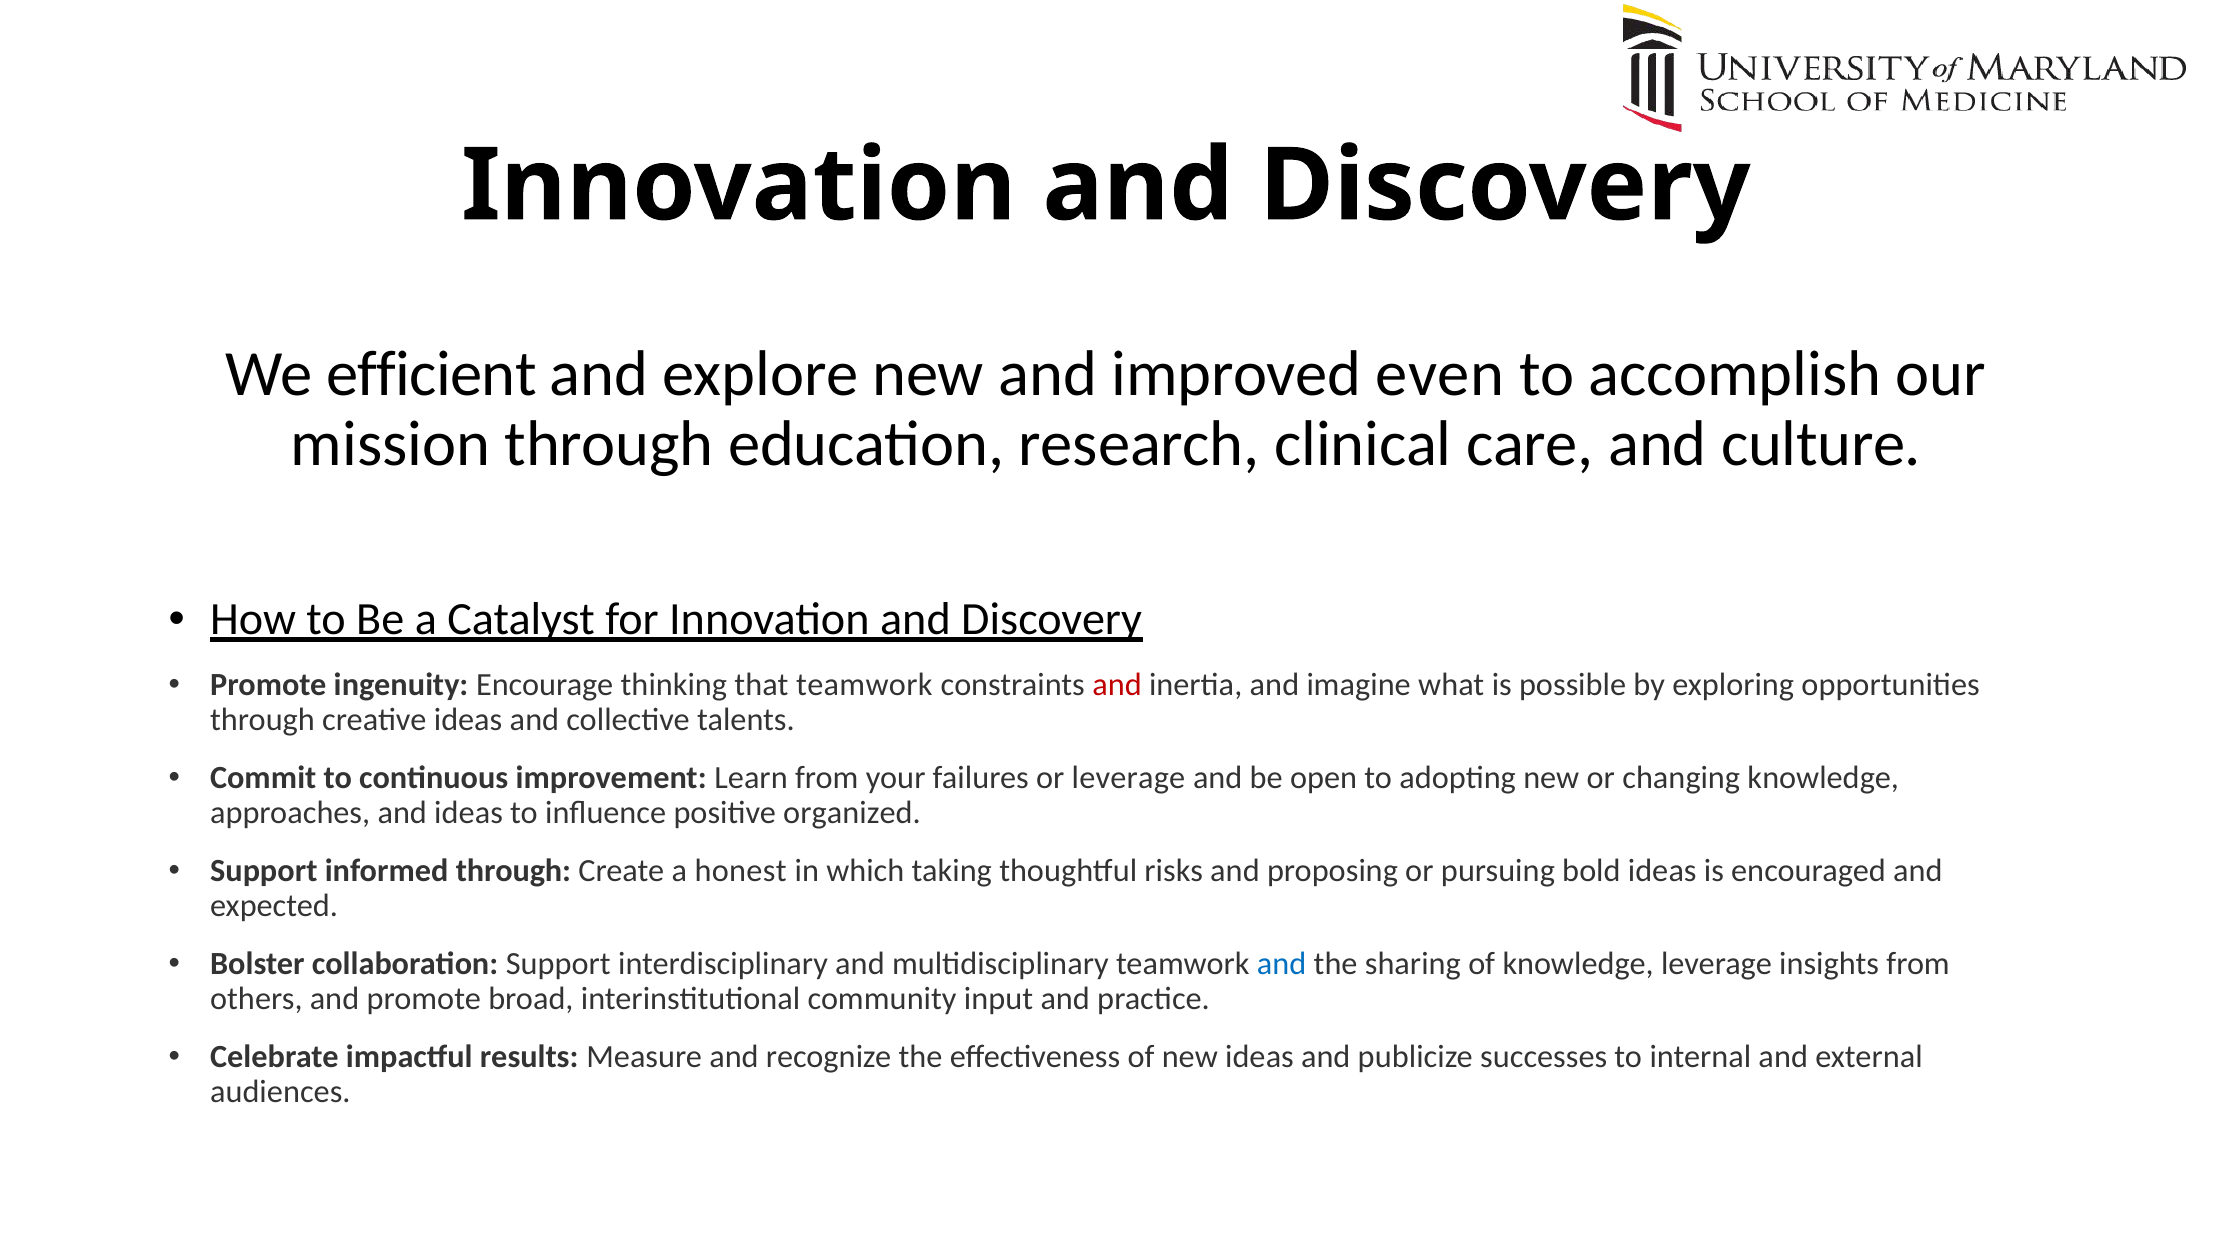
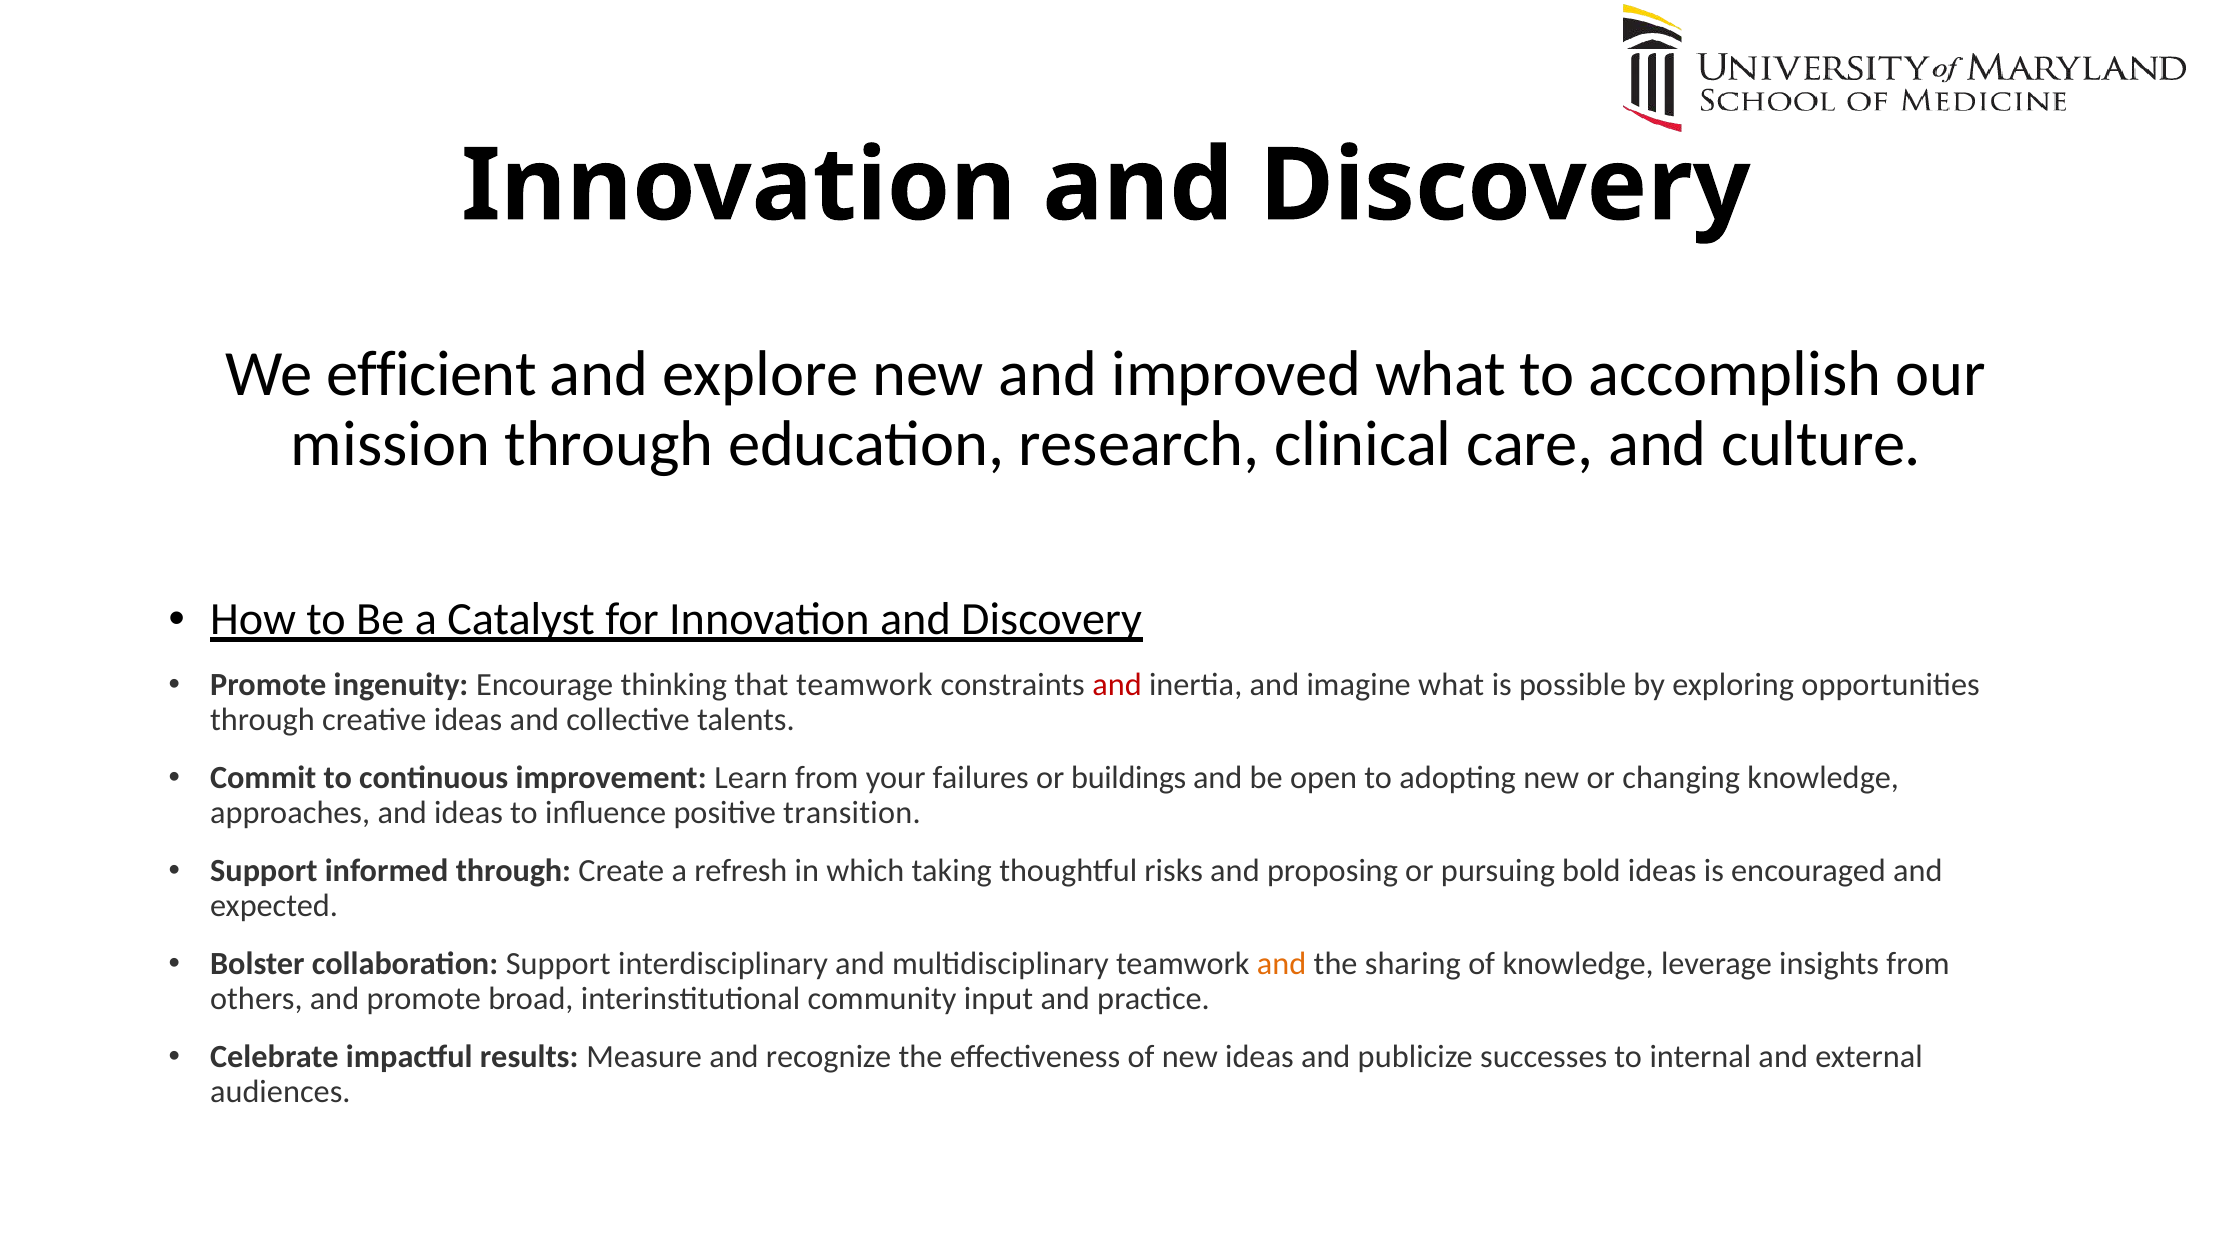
improved even: even -> what (1441, 374)
or leverage: leverage -> buildings (1129, 778)
organized: organized -> transition (852, 813)
honest: honest -> refresh (741, 871)
and colour: blue -> orange (1282, 964)
